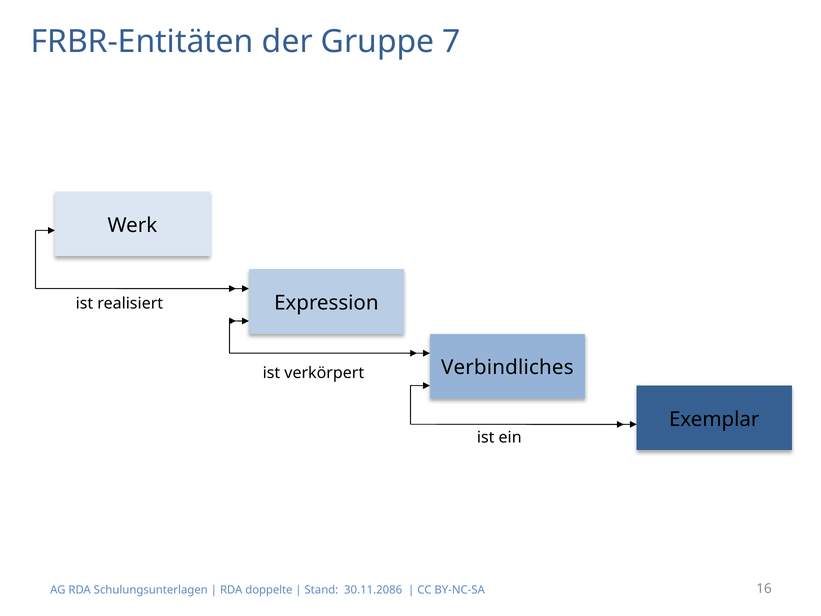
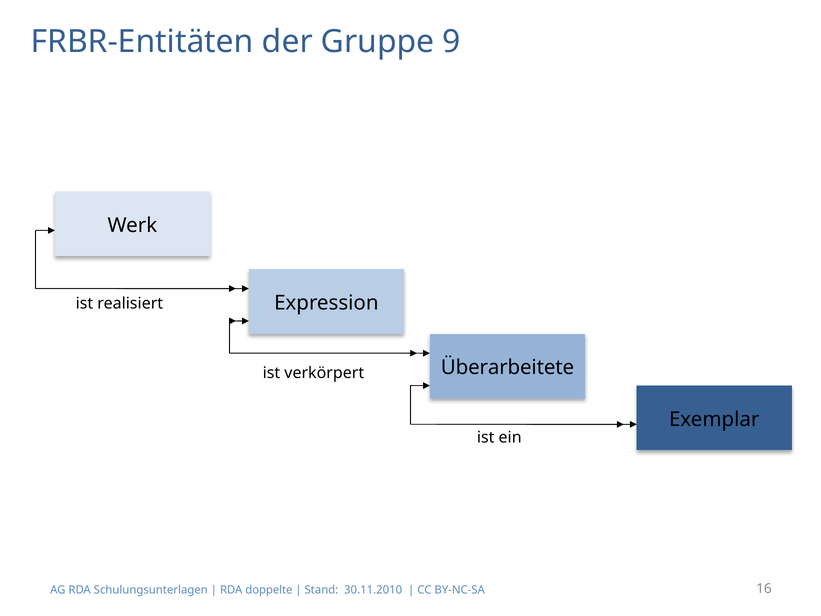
7: 7 -> 9 (452, 42)
Verbindliches: Verbindliches -> Überarbeitete (507, 367)
30.11.2086: 30.11.2086 -> 30.11.2010 (373, 590)
